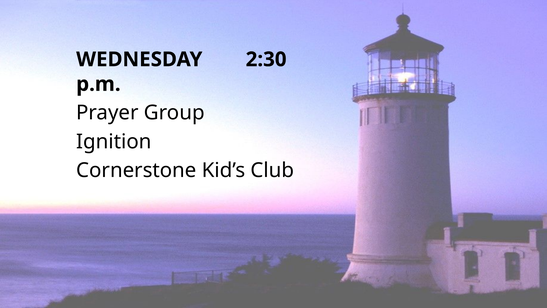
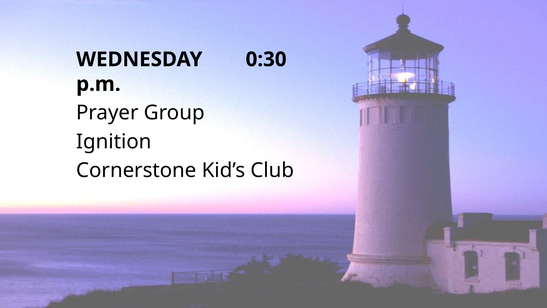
2:30: 2:30 -> 0:30 (266, 59)
